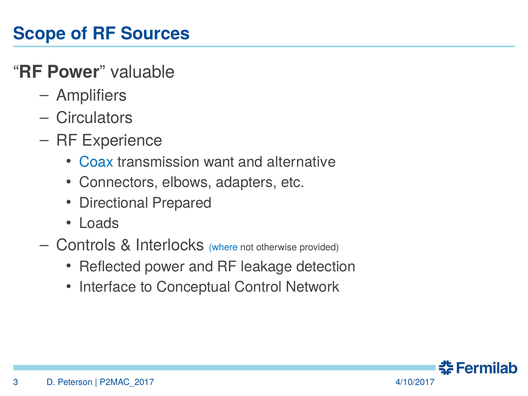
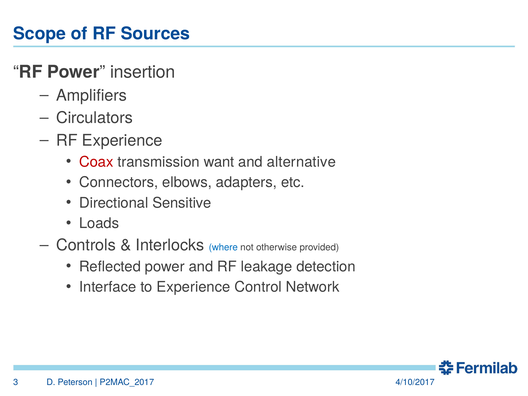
valuable: valuable -> insertion (143, 72)
Coax colour: blue -> red (96, 162)
Prepared: Prepared -> Sensitive (182, 203)
to Conceptual: Conceptual -> Experience (193, 287)
